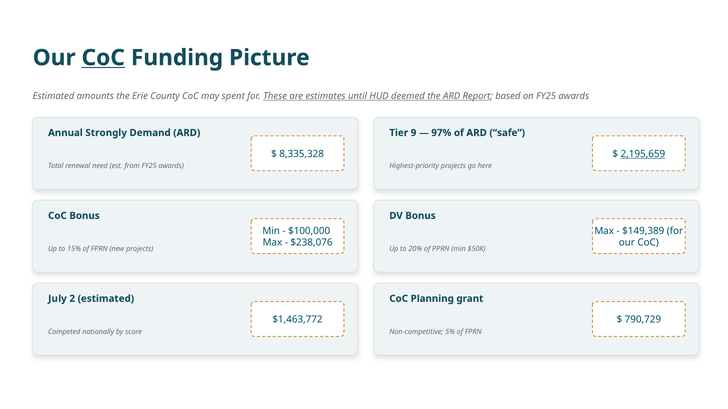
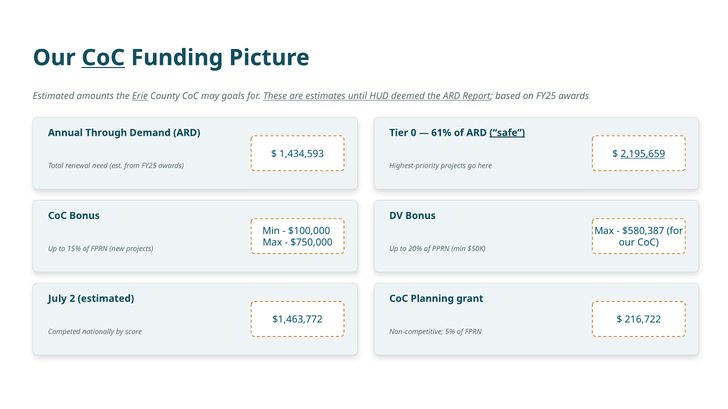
Erie underline: none -> present (140, 96)
spent: spent -> goals (233, 96)
Strongly: Strongly -> Through (106, 133)
9: 9 -> 0 (414, 133)
97%: 97% -> 61% (441, 133)
safe underline: none -> present (507, 133)
8,335,328: 8,335,328 -> 1,434,593 (302, 154)
$149,389: $149,389 -> $580,387 (643, 231)
$238,076: $238,076 -> $750,000 (312, 243)
790,729: 790,729 -> 216,722 (643, 320)
